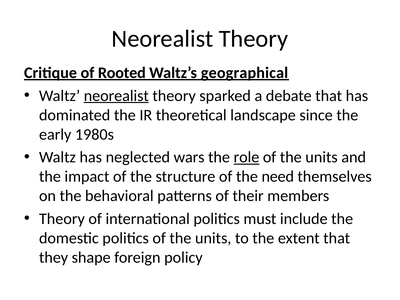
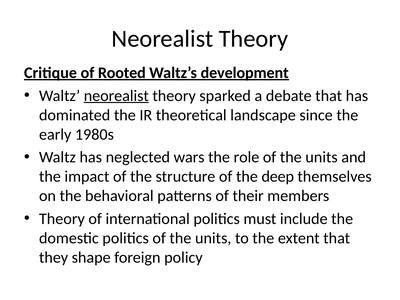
geographical: geographical -> development (245, 73)
role underline: present -> none (246, 157)
need: need -> deep (278, 177)
